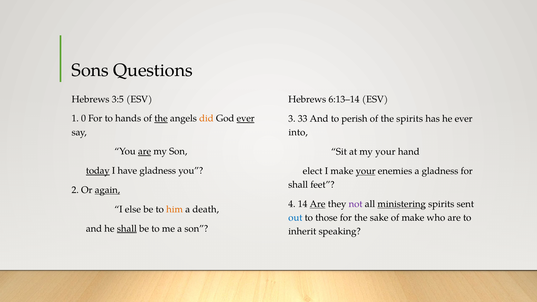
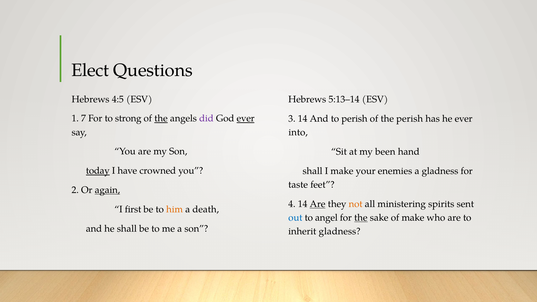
Sons: Sons -> Elect (90, 70)
3:5: 3:5 -> 4:5 (118, 99)
6:13–14: 6:13–14 -> 5:13–14 (344, 100)
0: 0 -> 7 (84, 119)
hands: hands -> strong (128, 119)
did colour: orange -> purple (206, 119)
3 33: 33 -> 14 (303, 119)
the spirits: spirits -> perish (410, 119)
are underline: present -> none (145, 152)
my your: your -> been (385, 152)
have gladness: gladness -> crowned (158, 171)
elect: elect -> shall (313, 171)
your underline: present -> none (366, 171)
shall: shall -> taste (298, 185)
not colour: purple -> orange (356, 204)
ministering underline: present -> none (402, 204)
else: else -> first (133, 209)
those: those -> angel (326, 218)
the underline: none -> present (361, 218)
shall underline: present -> none (127, 229)
inherit speaking: speaking -> gladness (340, 232)
